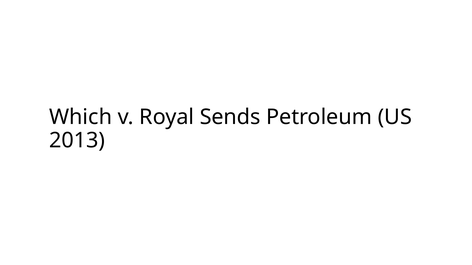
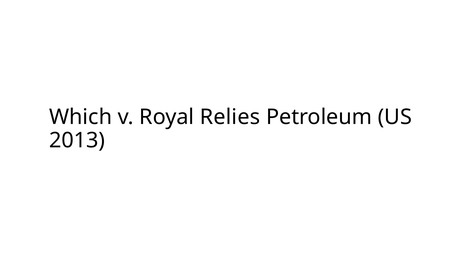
Sends: Sends -> Relies (230, 117)
